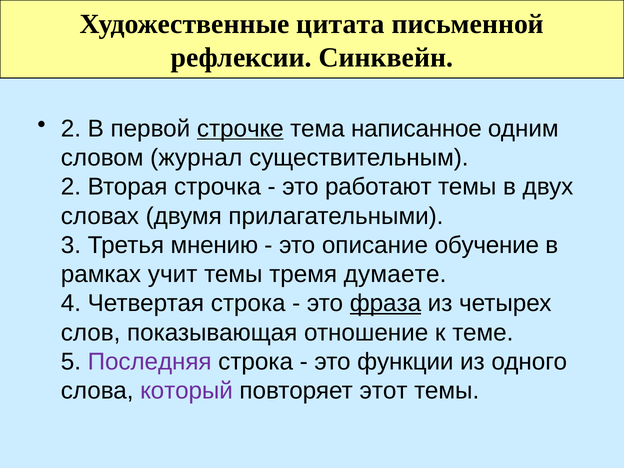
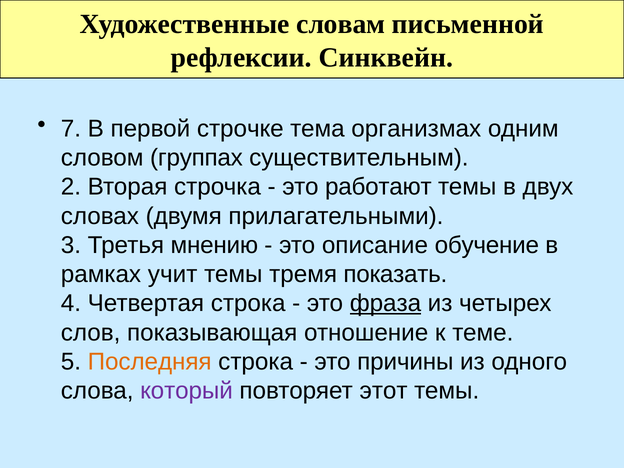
цитата: цитата -> словам (341, 24)
2: 2 -> 7 (71, 129)
строчке underline: present -> none (240, 129)
написанное: написанное -> организмах (416, 129)
журнал: журнал -> группах (196, 158)
думаете: думаете -> показать (395, 274)
Последняя colour: purple -> orange (150, 362)
функции: функции -> причины (405, 362)
